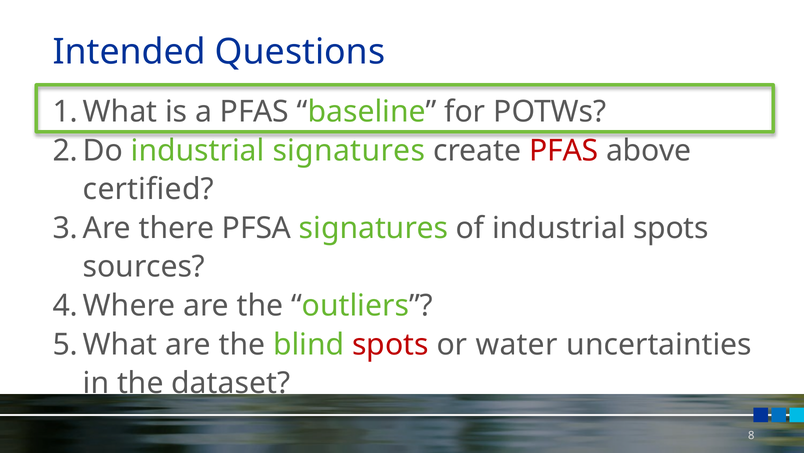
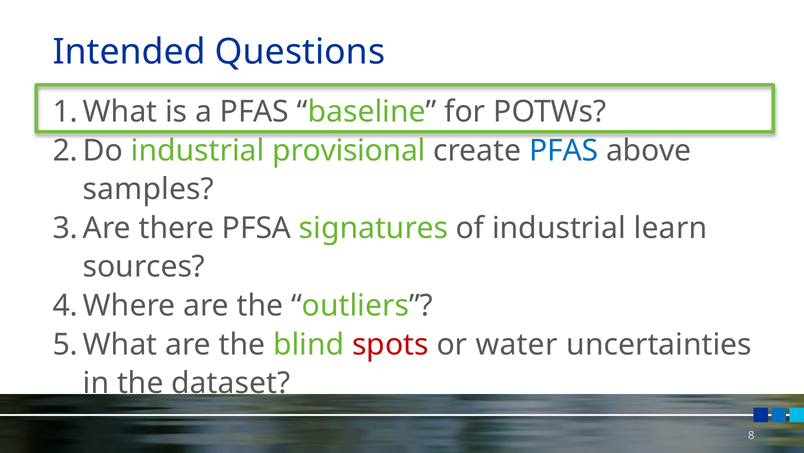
industrial signatures: signatures -> provisional (349, 150)
PFAS colour: red -> blue (564, 150)
certified: certified -> samples (148, 189)
industrial spots: spots -> learn (671, 228)
